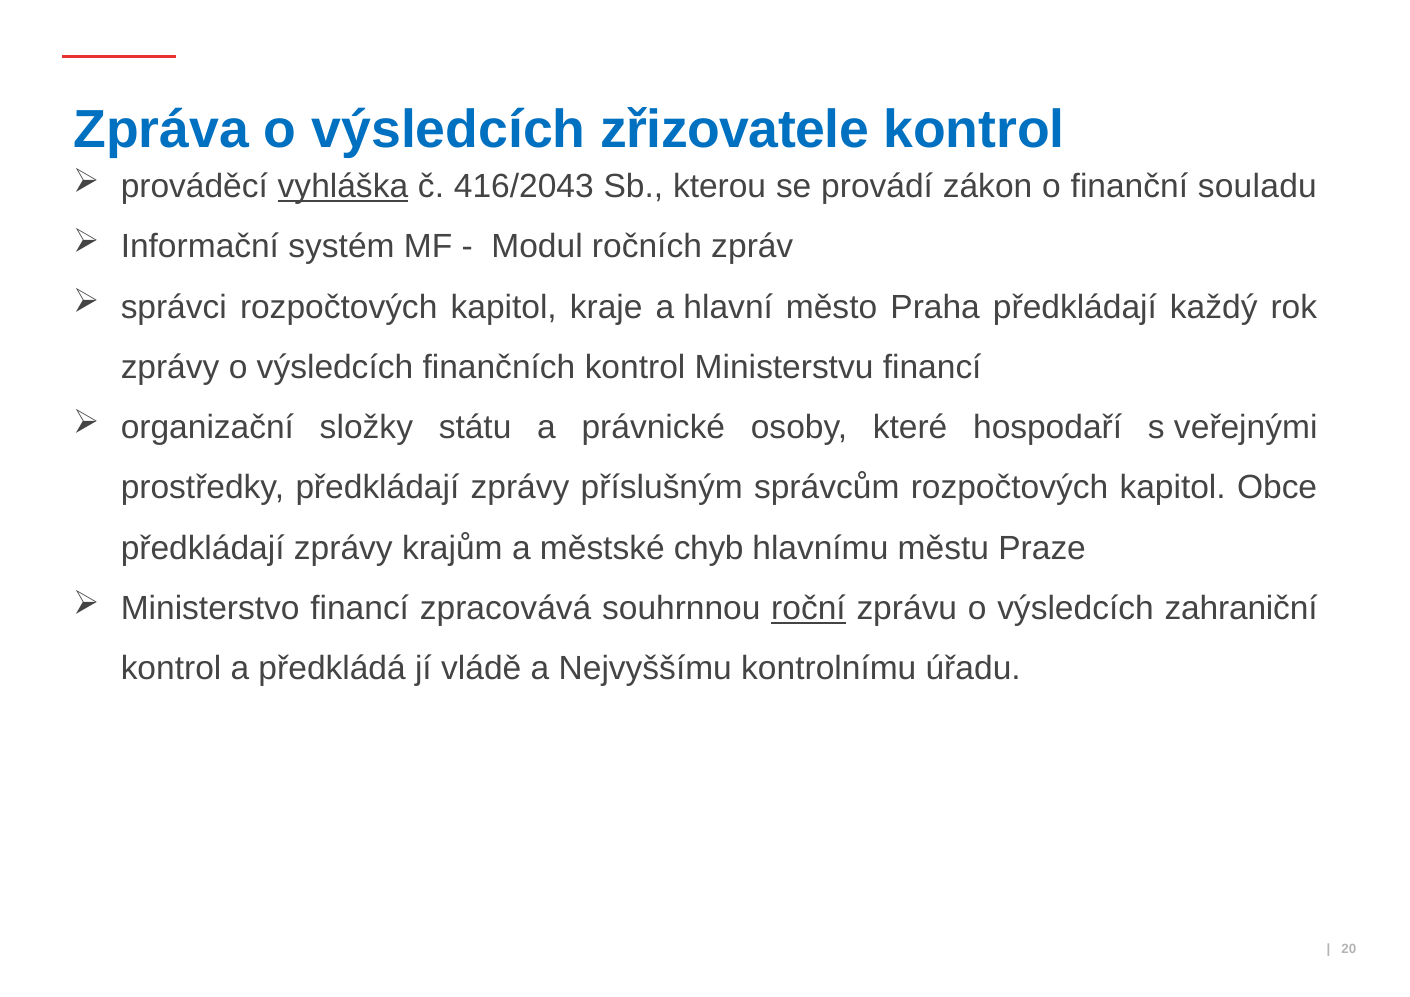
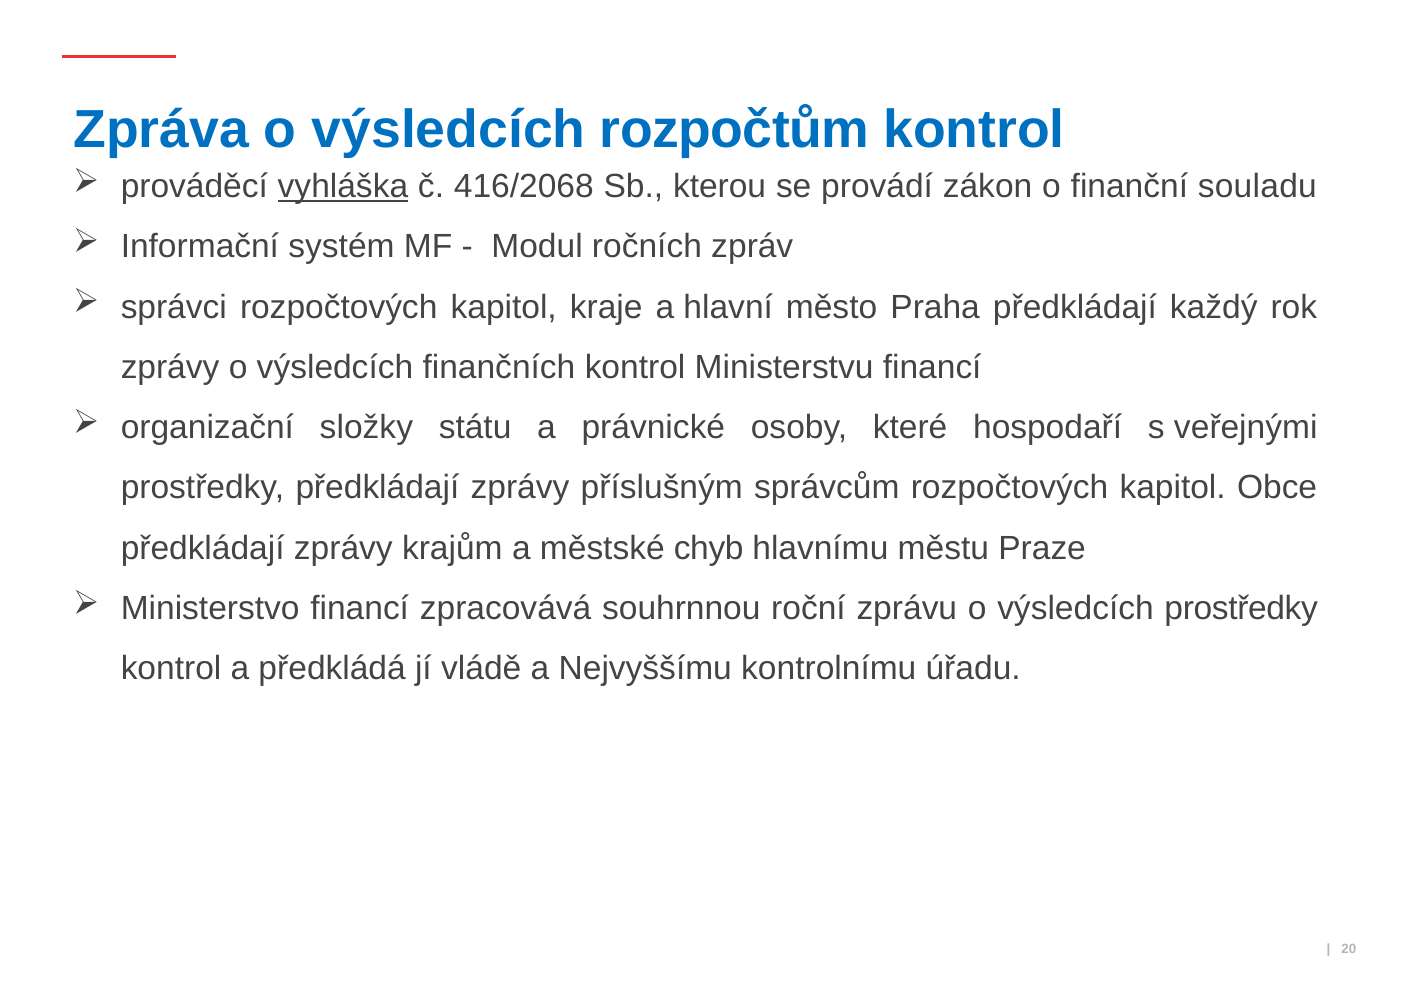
zřizovatele: zřizovatele -> rozpočtům (735, 130)
416/2043: 416/2043 -> 416/2068 (524, 187)
roční underline: present -> none (808, 609)
výsledcích zahraniční: zahraniční -> prostředky (1241, 609)
